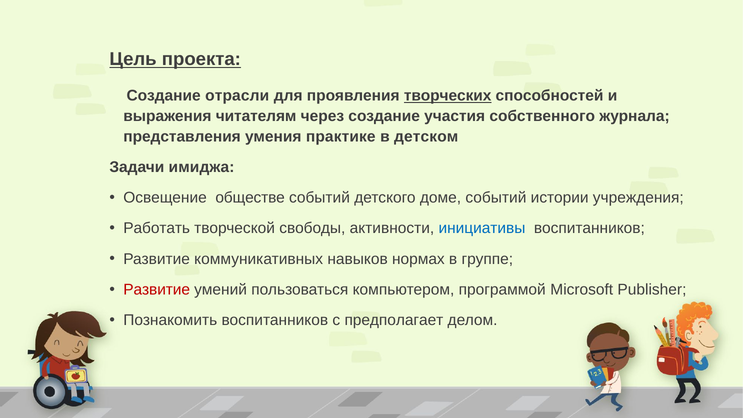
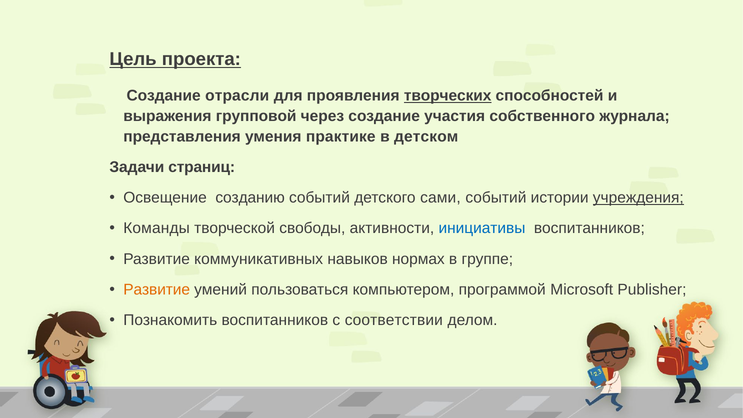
читателям: читателям -> групповой (256, 116)
имиджа: имиджа -> страниц (202, 167)
обществе: обществе -> созданию (250, 198)
доме: доме -> сами (440, 198)
учреждения underline: none -> present (638, 198)
Работать: Работать -> Команды (157, 228)
Развитие colour: red -> orange (157, 290)
предполагает: предполагает -> соответствии (394, 320)
